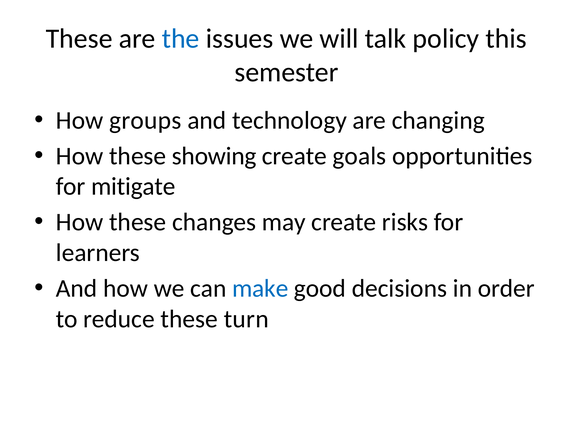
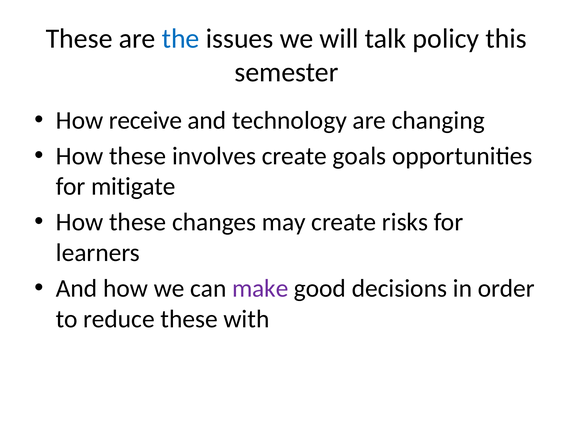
groups: groups -> receive (145, 120)
showing: showing -> involves (214, 156)
make colour: blue -> purple (260, 288)
turn: turn -> with (246, 319)
